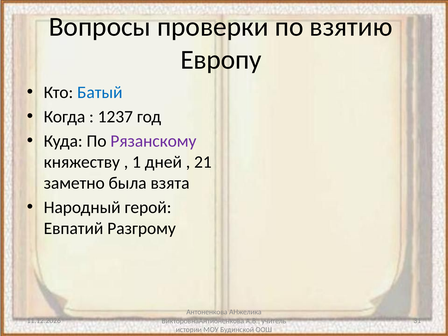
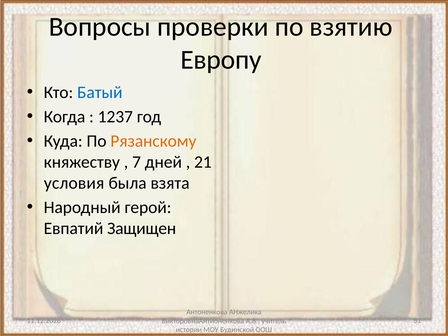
Рязанскому colour: purple -> orange (153, 141)
1: 1 -> 7 (137, 162)
заметно: заметно -> условия (74, 183)
Разгрому: Разгрому -> Защищен (142, 228)
